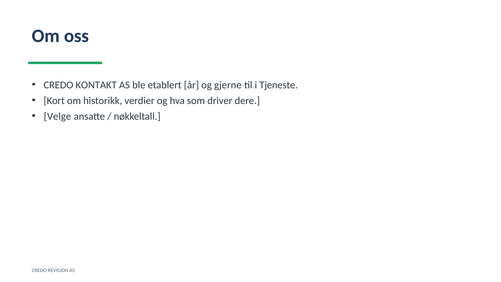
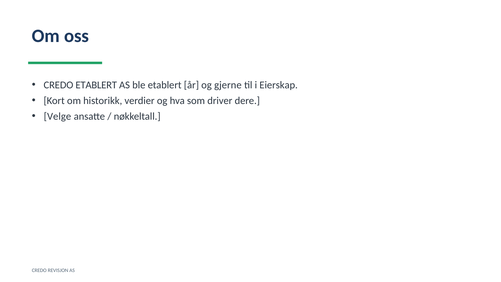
CREDO KONTAKT: KONTAKT -> ETABLERT (96, 85)
Tjeneste: Tjeneste -> Eierskap (279, 85)
